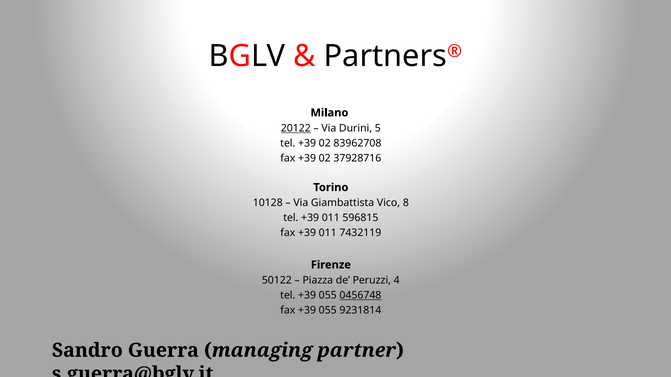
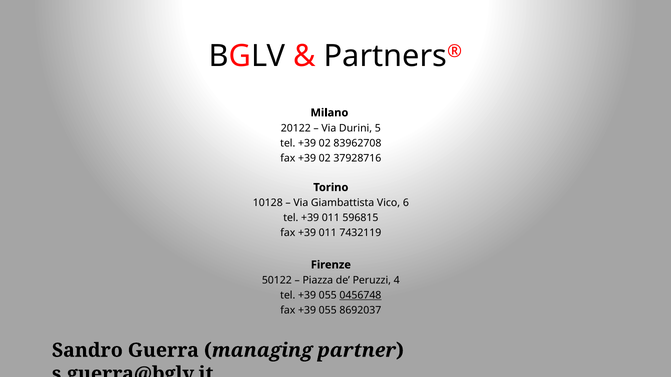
20122 underline: present -> none (296, 128)
8: 8 -> 6 (406, 203)
9231814: 9231814 -> 8692037 (360, 311)
